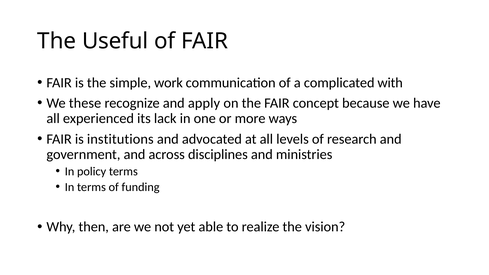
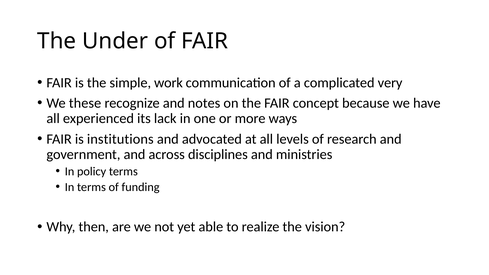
Useful: Useful -> Under (115, 41)
with: with -> very (390, 83)
apply: apply -> notes (204, 103)
